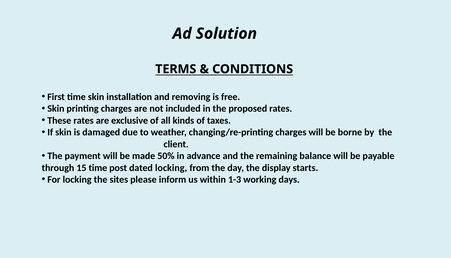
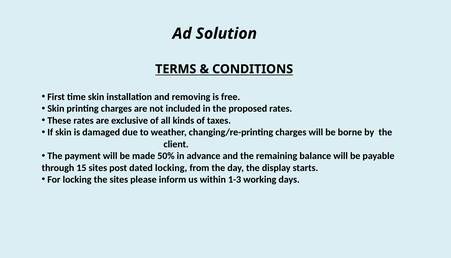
15 time: time -> sites (98, 168)
